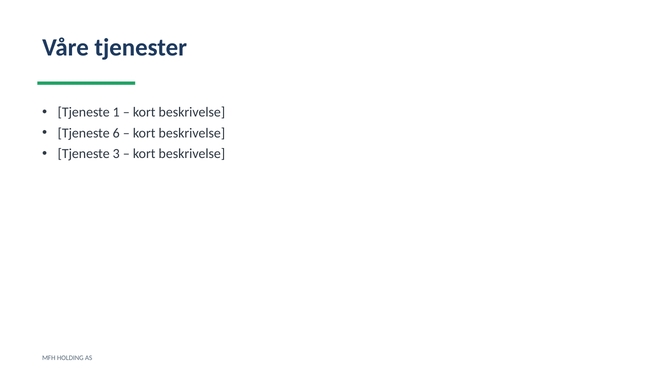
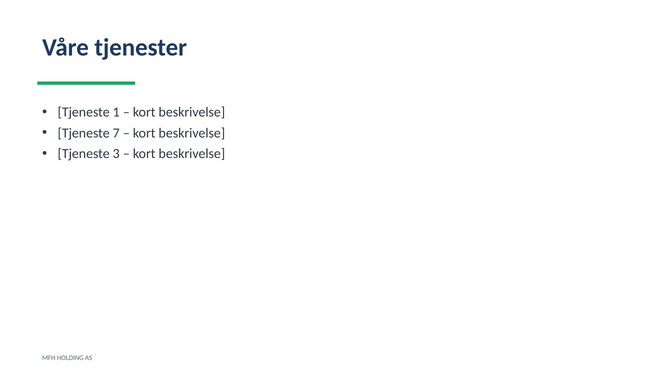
6: 6 -> 7 (116, 133)
